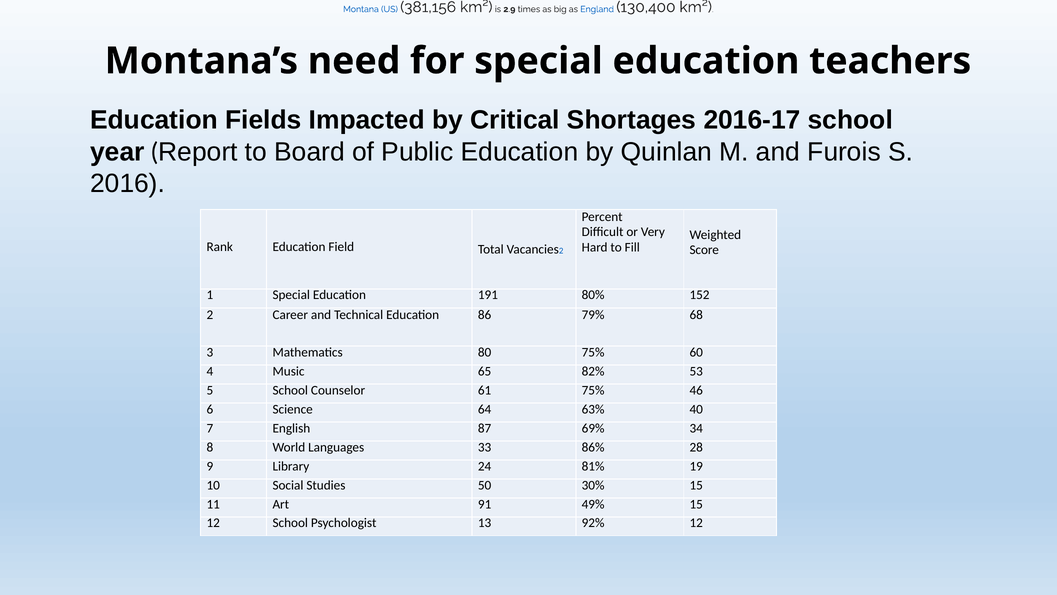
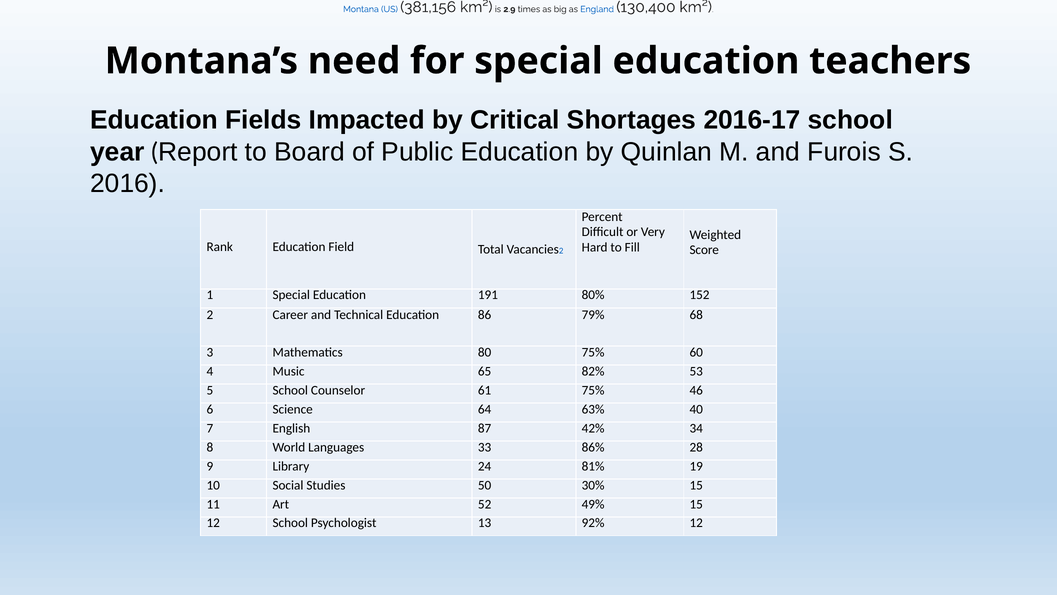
69%: 69% -> 42% (593, 428)
91: 91 -> 52 (485, 504)
